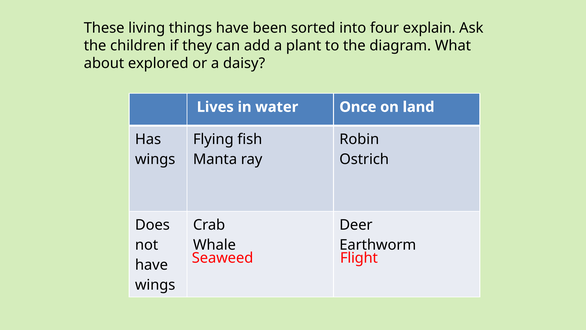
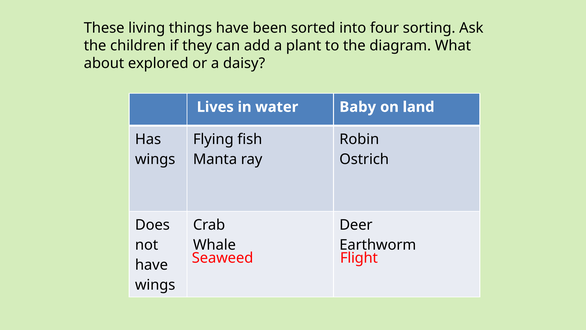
explain: explain -> sorting (429, 28)
Once: Once -> Baby (358, 107)
